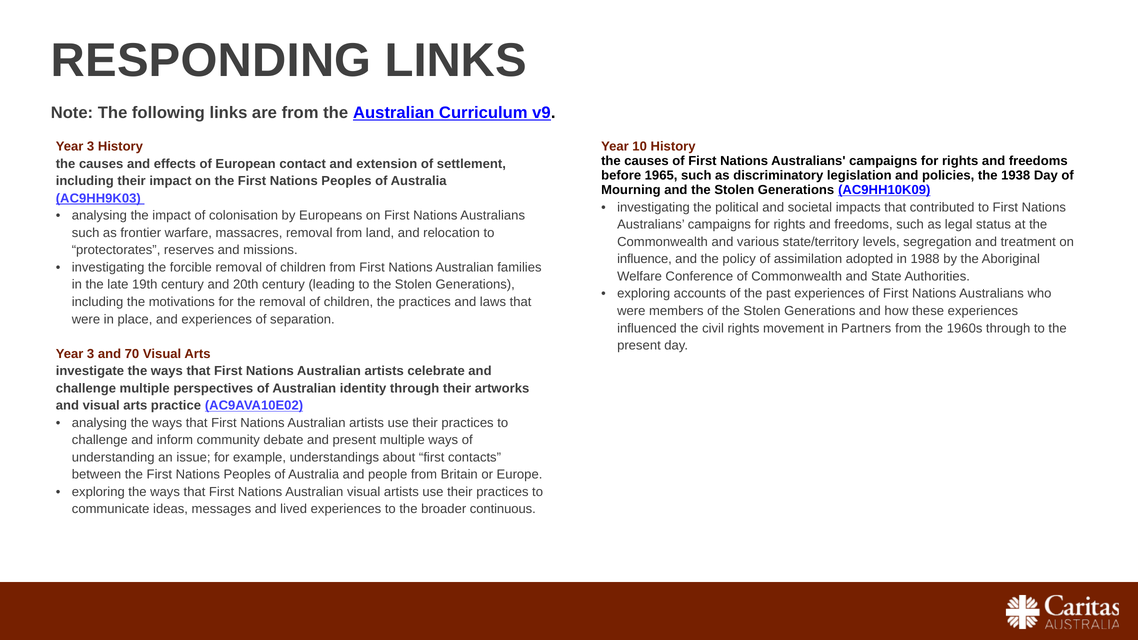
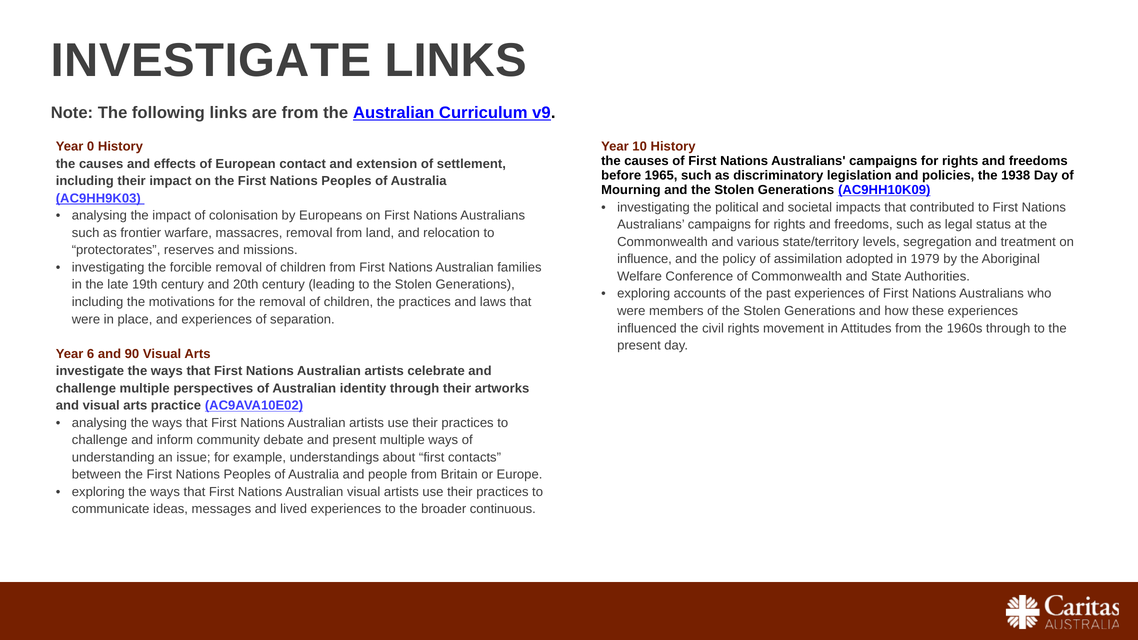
RESPONDING: RESPONDING -> INVESTIGATE (211, 61)
3: 3 -> 0 (91, 147)
1988: 1988 -> 1979 (925, 259)
Partners: Partners -> Attitudes (866, 328)
3: 3 -> 6 (91, 354)
70: 70 -> 90 (132, 354)
